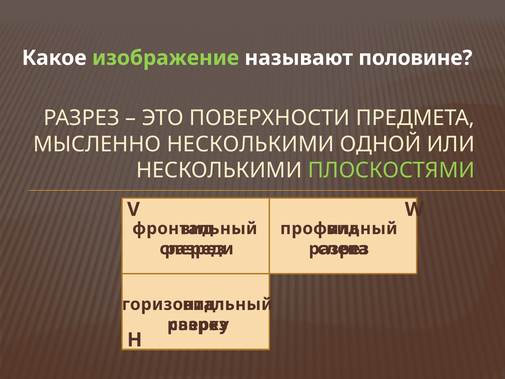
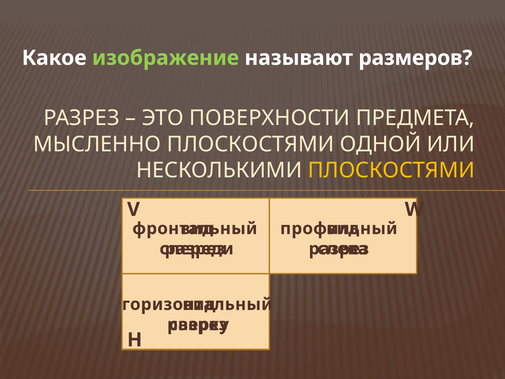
половине: половине -> размеров (415, 58)
МЫСЛЕННО НЕСКОЛЬКИМИ: НЕСКОЛЬКИМИ -> ПЛОСКОСТЯМИ (251, 144)
ПЛОСКОСТЯМИ colour: light green -> yellow (391, 170)
